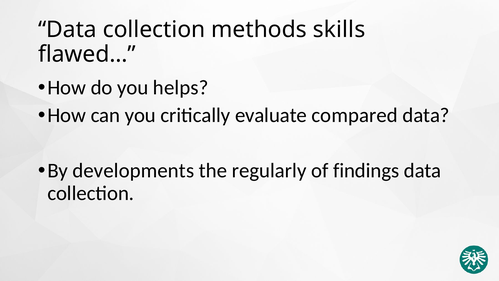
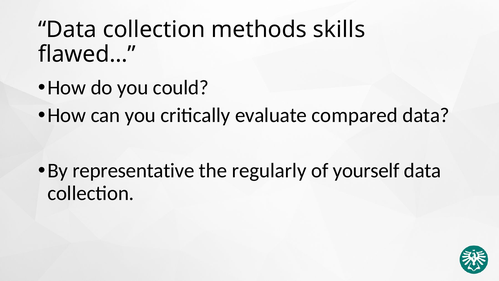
helps: helps -> could (181, 88)
developments: developments -> representative (133, 171)
findings: findings -> yourself (366, 171)
